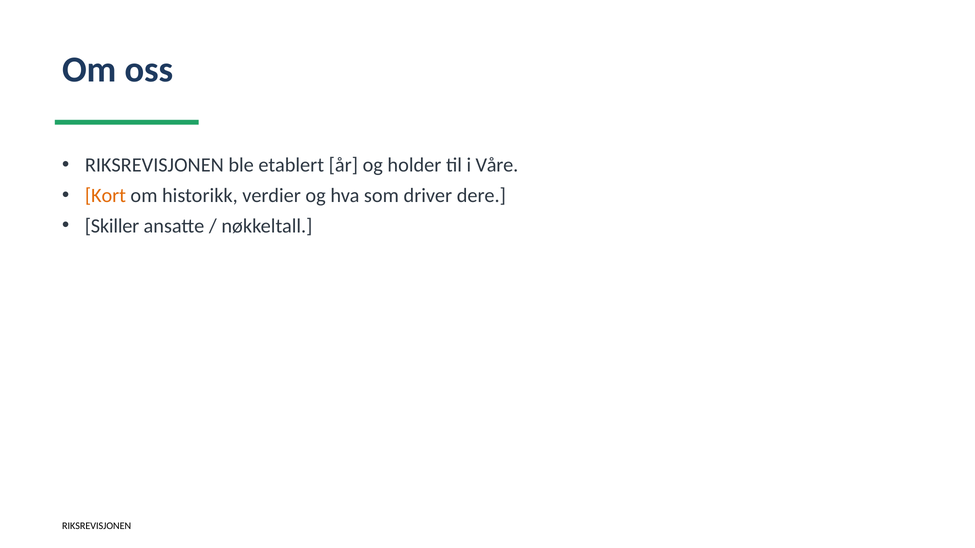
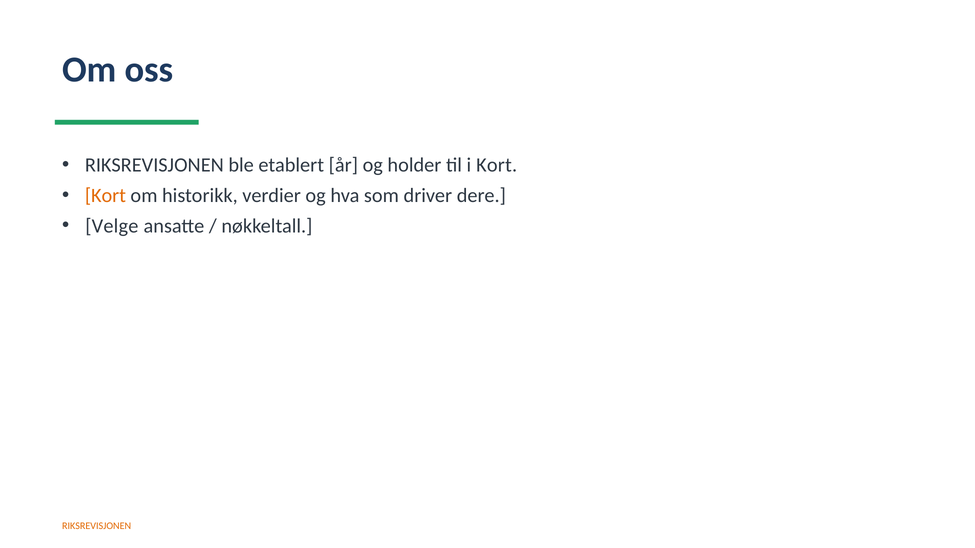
i Våre: Våre -> Kort (497, 165)
Skiller: Skiller -> Velge (112, 226)
RIKSREVISJONEN colour: black -> orange (97, 526)
